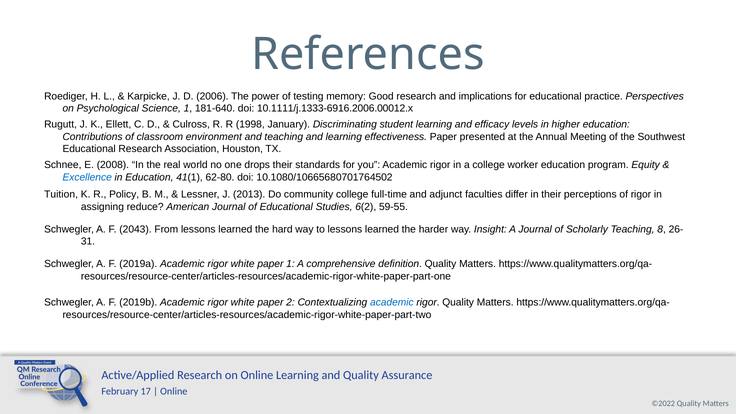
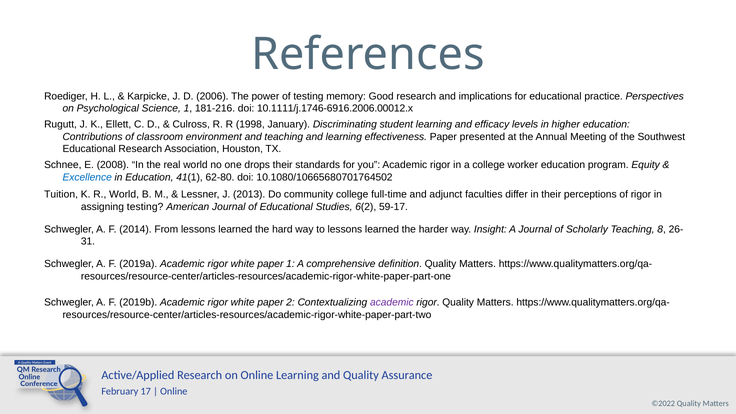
181-640: 181-640 -> 181-216 (215, 108)
10.1111/j.1333-6916.2006.00012.x: 10.1111/j.1333-6916.2006.00012.x -> 10.1111/j.1746-6916.2006.00012.x (335, 108)
R Policy: Policy -> World (124, 194)
assigning reduce: reduce -> testing (145, 207)
59-55: 59-55 -> 59-17 (393, 207)
2043: 2043 -> 2014 (135, 229)
academic colour: blue -> purple (392, 302)
